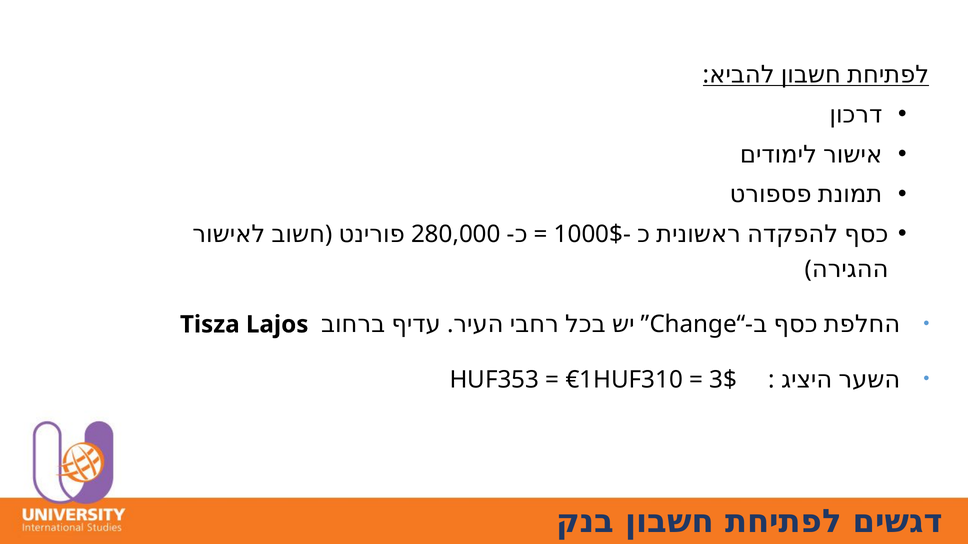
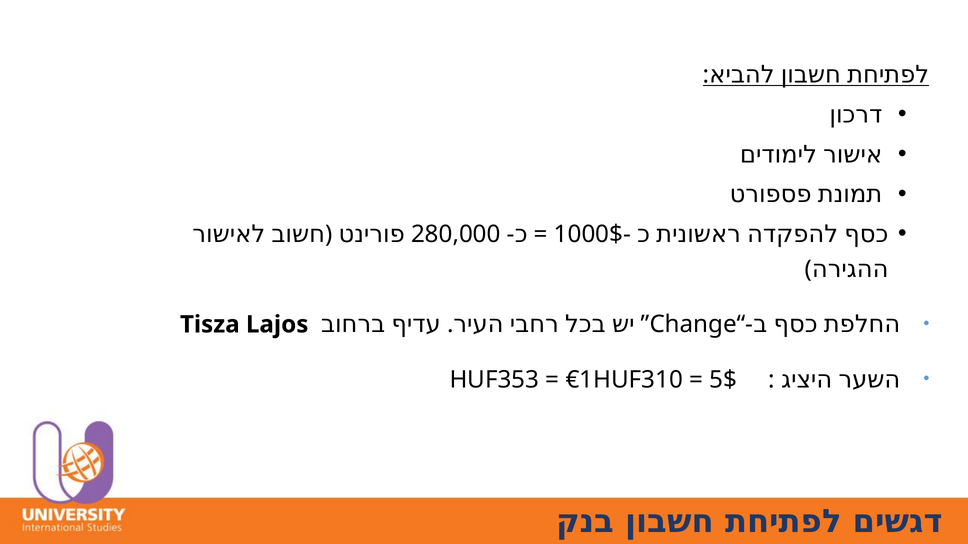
3$: 3$ -> 5$ (723, 380)
